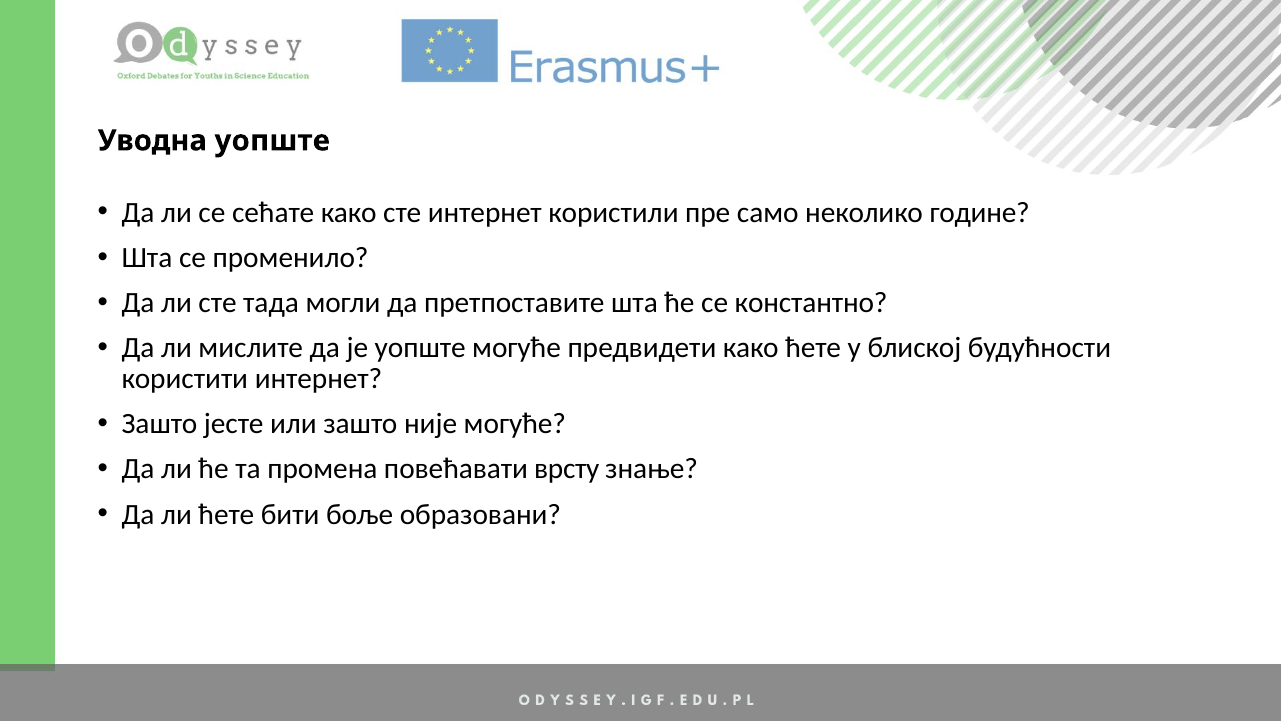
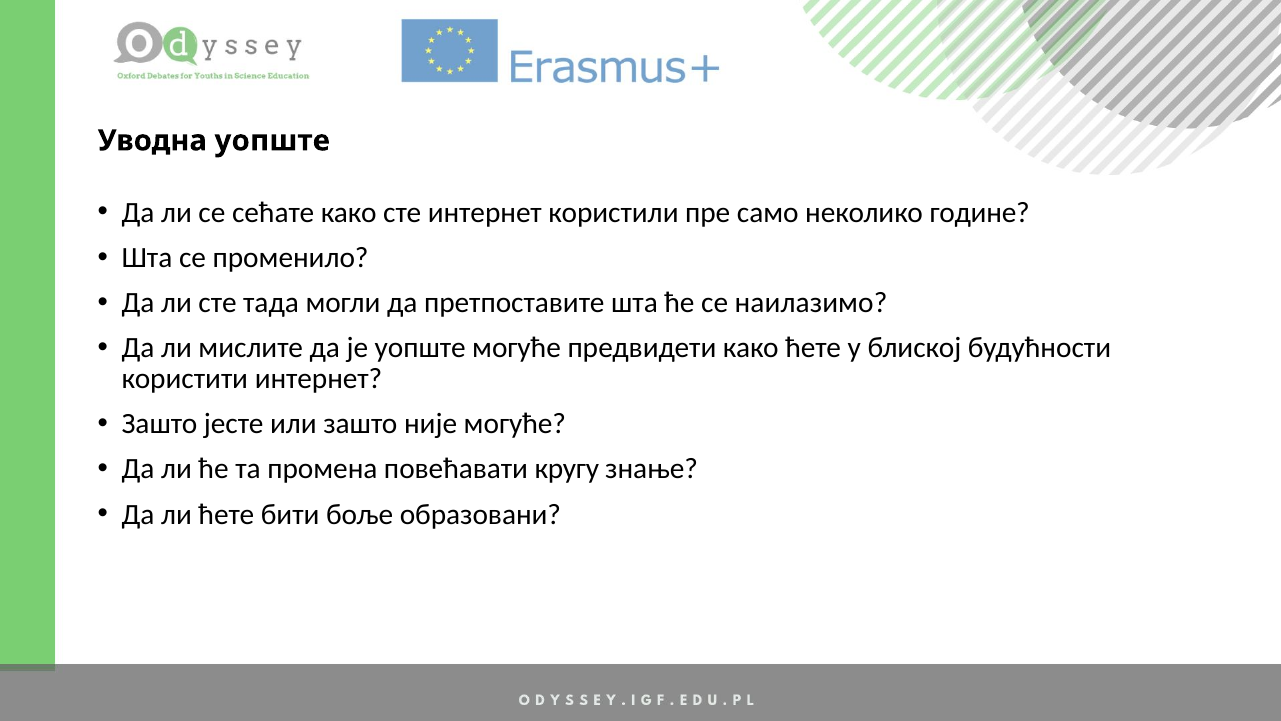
константно: константно -> наилазимо (811, 302)
врсту: врсту -> кругу (567, 469)
